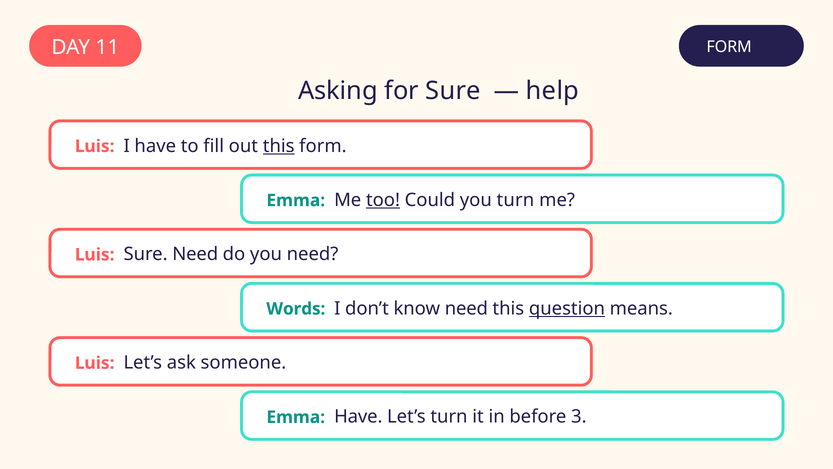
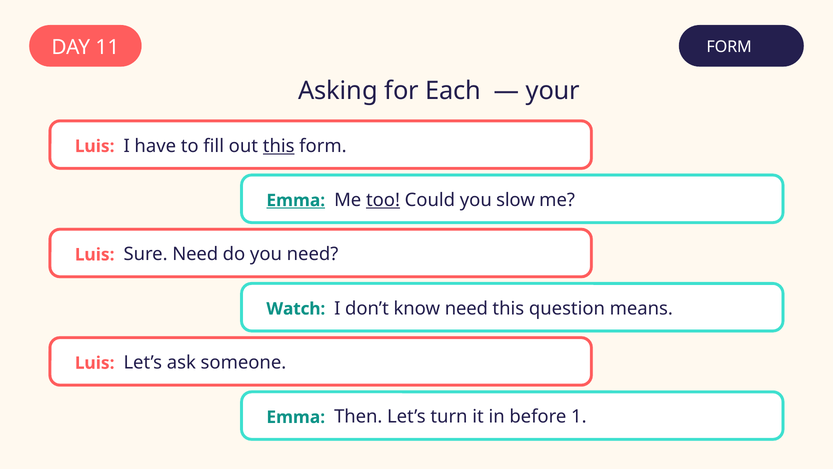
for Sure: Sure -> Each (453, 91)
help: help -> your (553, 91)
Emma underline: none -> present (296, 200)
you turn: turn -> slow (516, 200)
Words: Words -> Watch (296, 309)
question underline: present -> none (567, 308)
Emma Have: Have -> Then (358, 416)
3: 3 -> 1 (579, 416)
